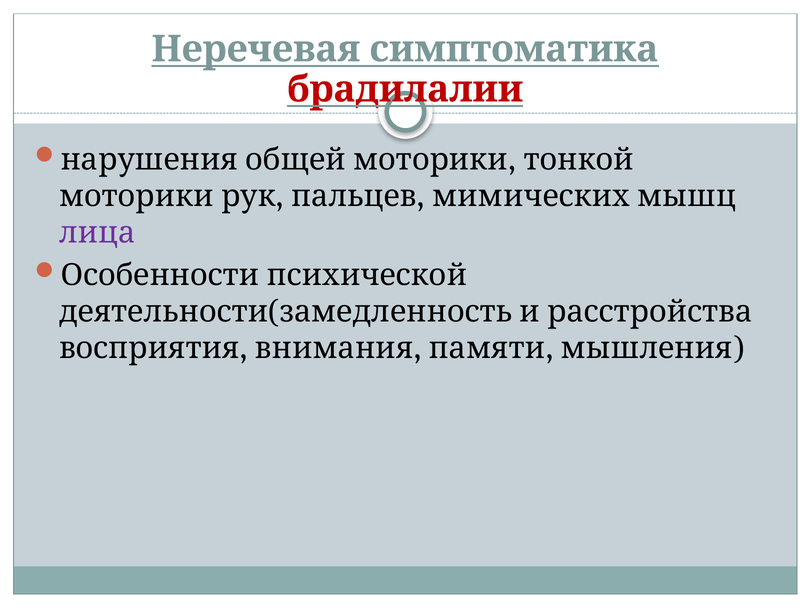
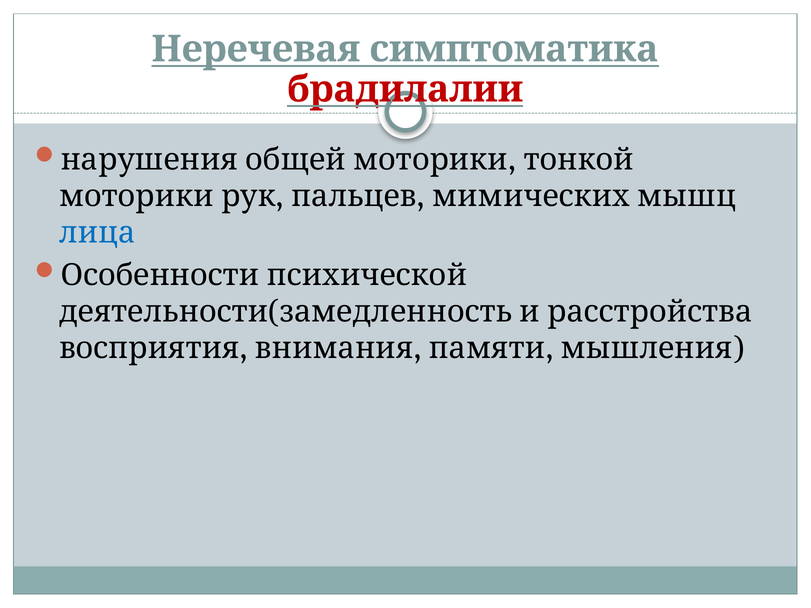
лица colour: purple -> blue (97, 233)
